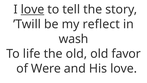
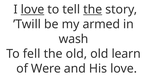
the underline: none -> present (93, 9)
reflect: reflect -> armed (101, 24)
life: life -> fell (32, 54)
favor: favor -> learn (126, 54)
